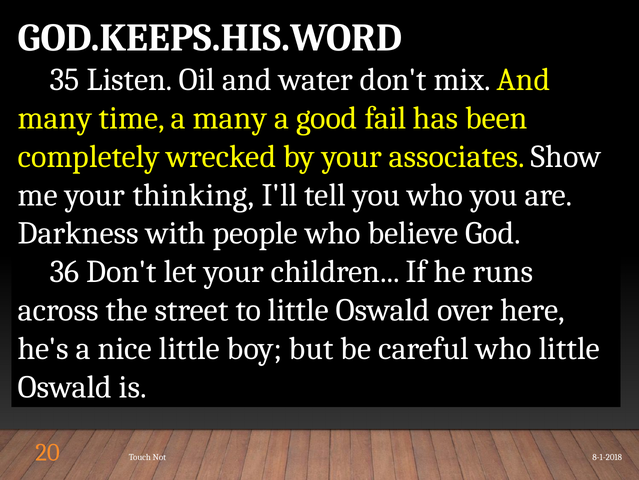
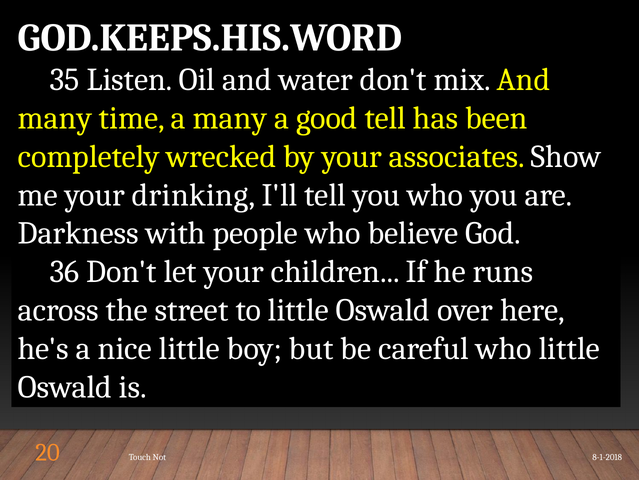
good fail: fail -> tell (385, 118)
thinking: thinking -> drinking (194, 195)
